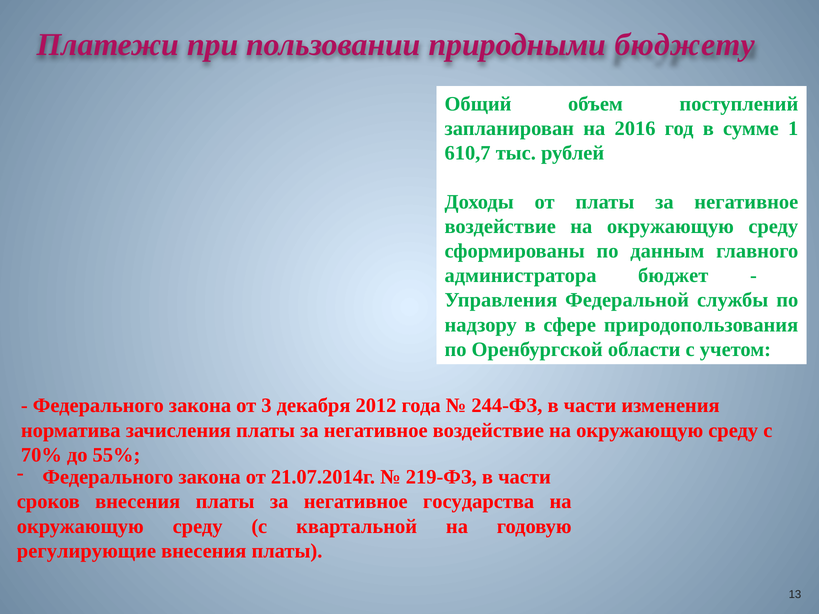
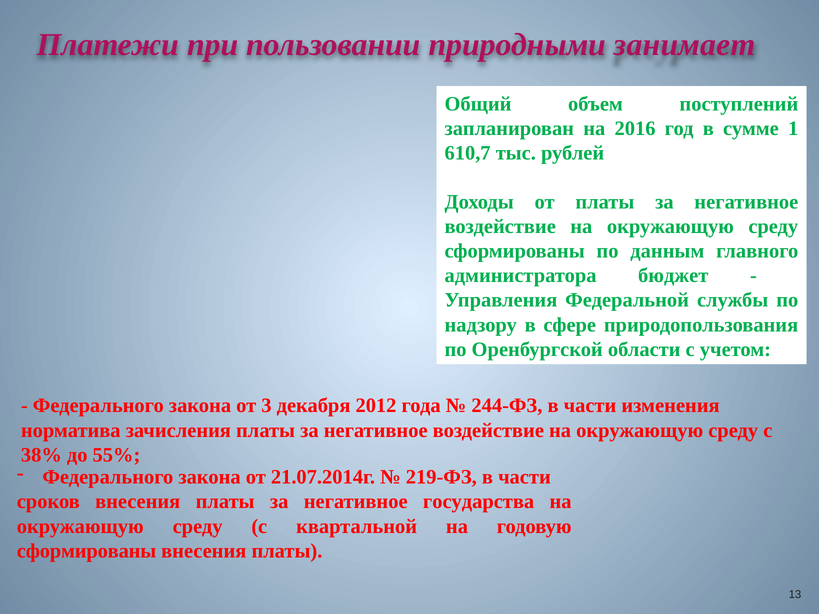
бюджету: бюджету -> занимает (685, 45)
70%: 70% -> 38% (41, 455)
регулирующие: регулирующие -> сформированы (87, 551)
